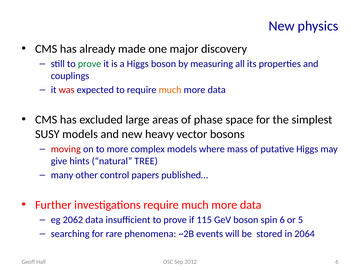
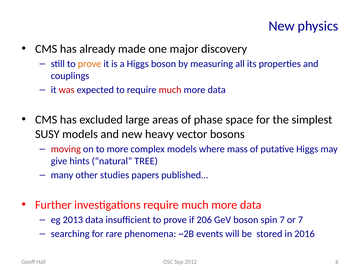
prove colour: green -> orange (90, 64)
much colour: orange -> red (170, 90)
control: control -> studies (115, 175)
2062: 2062 -> 2013 (73, 220)
115: 115 -> 206 (204, 220)
spin 6: 6 -> 7 (282, 220)
or 5: 5 -> 7 (301, 220)
2064: 2064 -> 2016 (305, 234)
